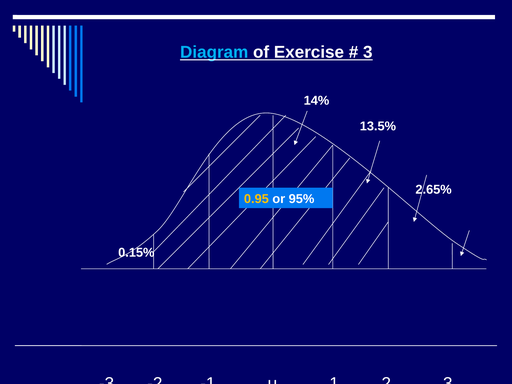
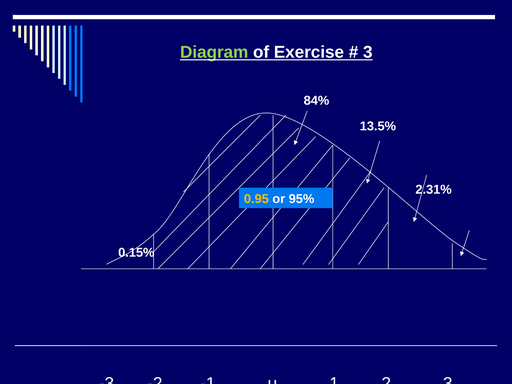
Diagram colour: light blue -> light green (214, 52)
14%: 14% -> 84% (316, 101)
2.65%: 2.65% -> 2.31% (434, 189)
